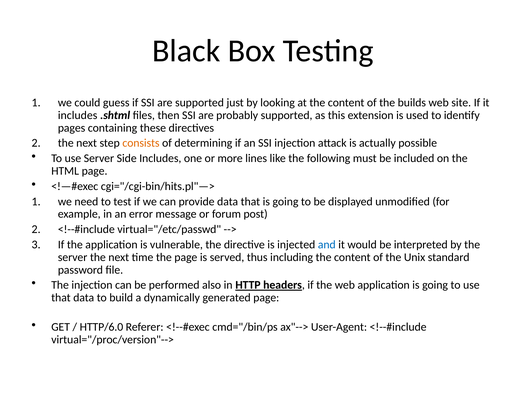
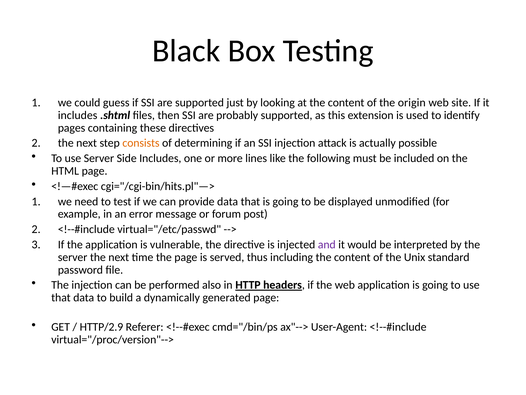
builds: builds -> origin (412, 103)
and colour: blue -> purple (327, 244)
HTTP/6.0: HTTP/6.0 -> HTTP/2.9 (101, 327)
